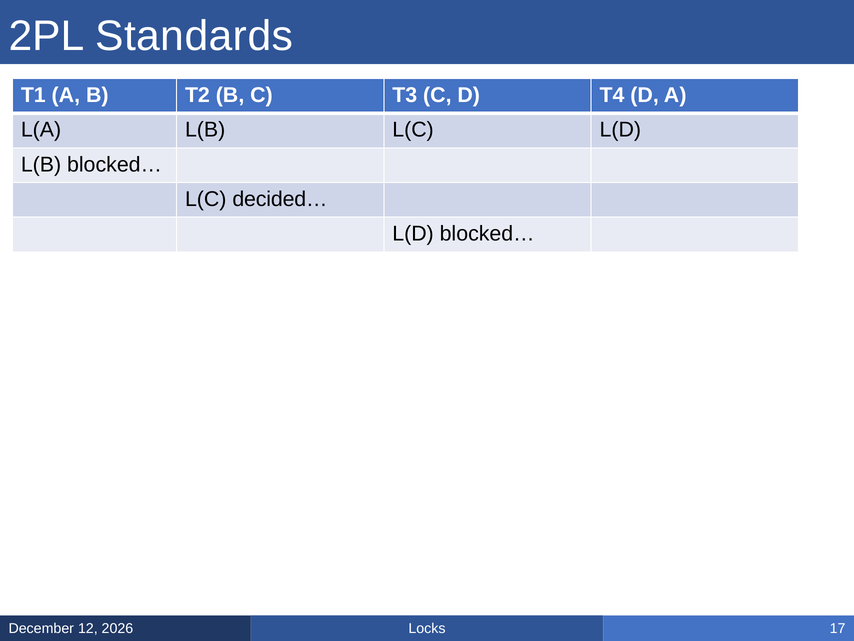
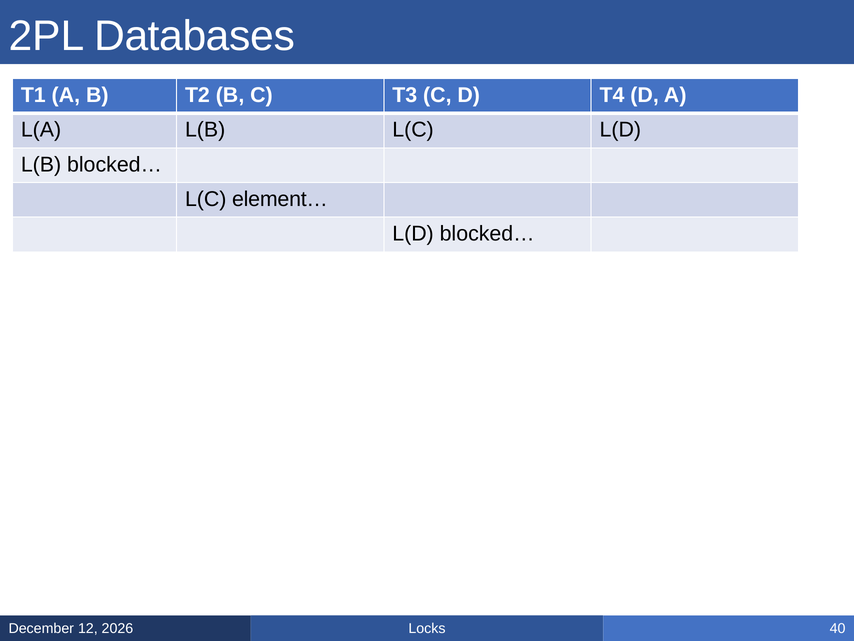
Standards: Standards -> Databases (195, 36)
decided…: decided… -> element… (280, 199)
17: 17 -> 40 (838, 628)
